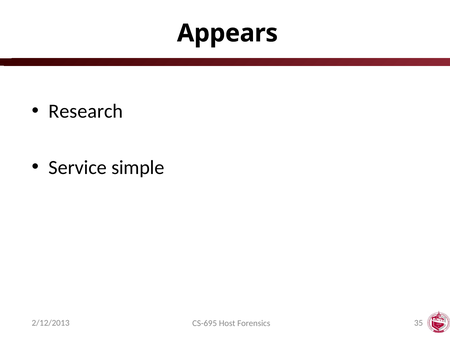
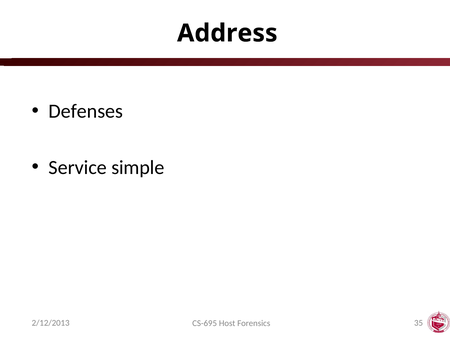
Appears: Appears -> Address (227, 33)
Research: Research -> Defenses (86, 111)
